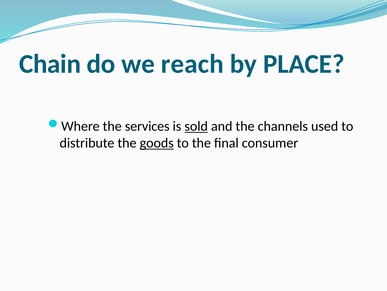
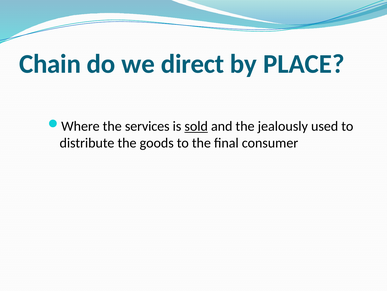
reach: reach -> direct (193, 64)
channels: channels -> jealously (283, 126)
goods underline: present -> none (157, 143)
